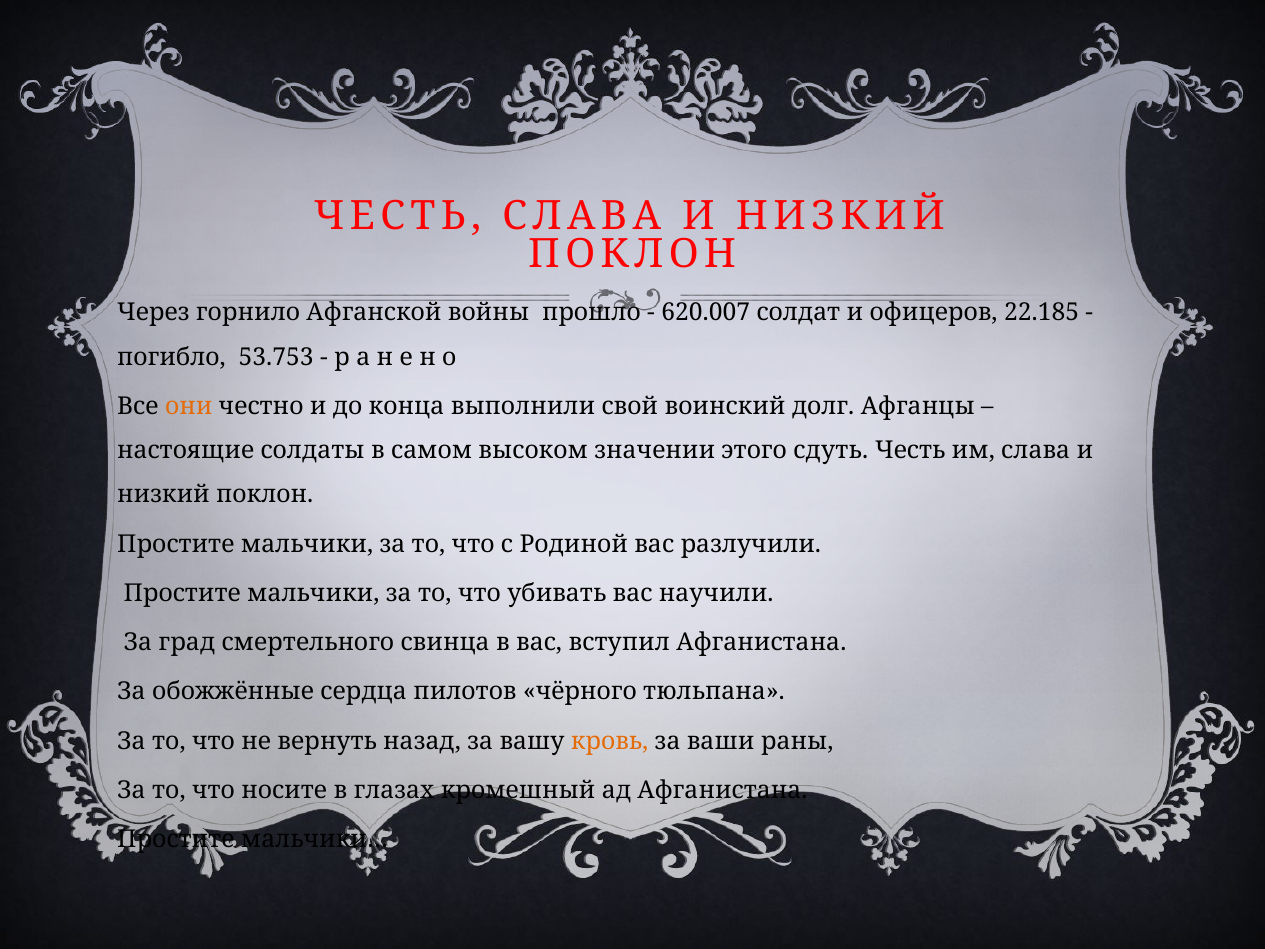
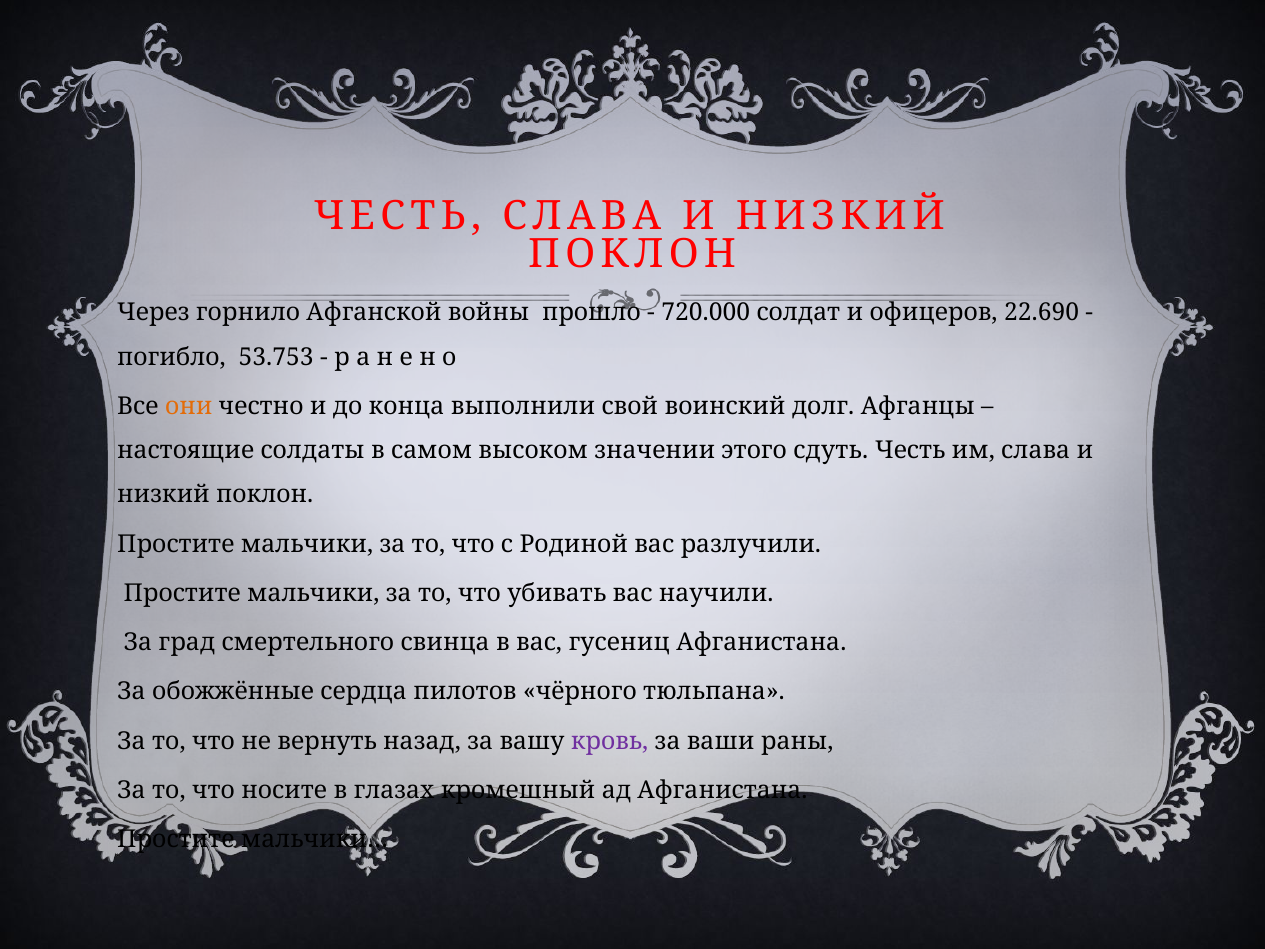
620.007: 620.007 -> 720.000 (706, 313)
22.185: 22.185 -> 22.690 (1042, 313)
вступил: вступил -> гусениц (619, 642)
кровь colour: orange -> purple (610, 741)
